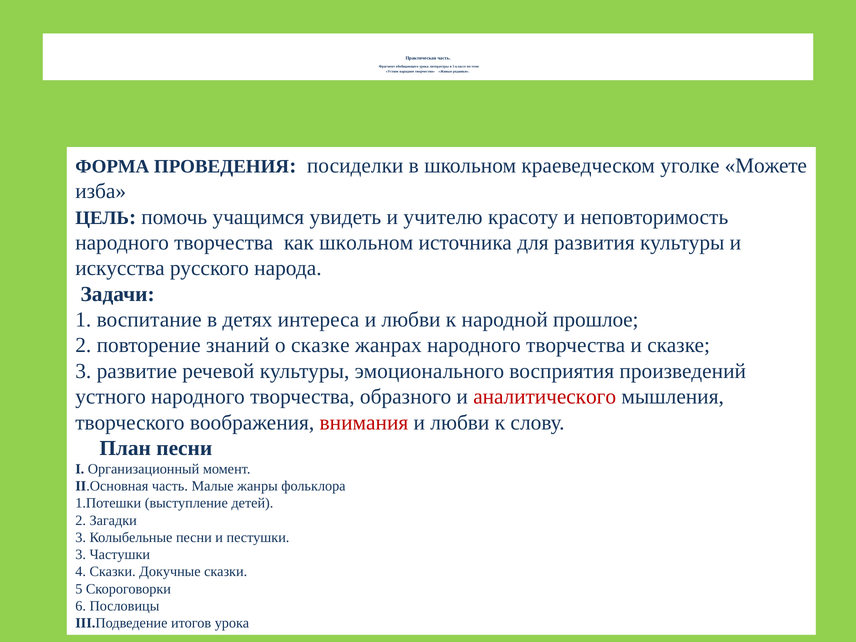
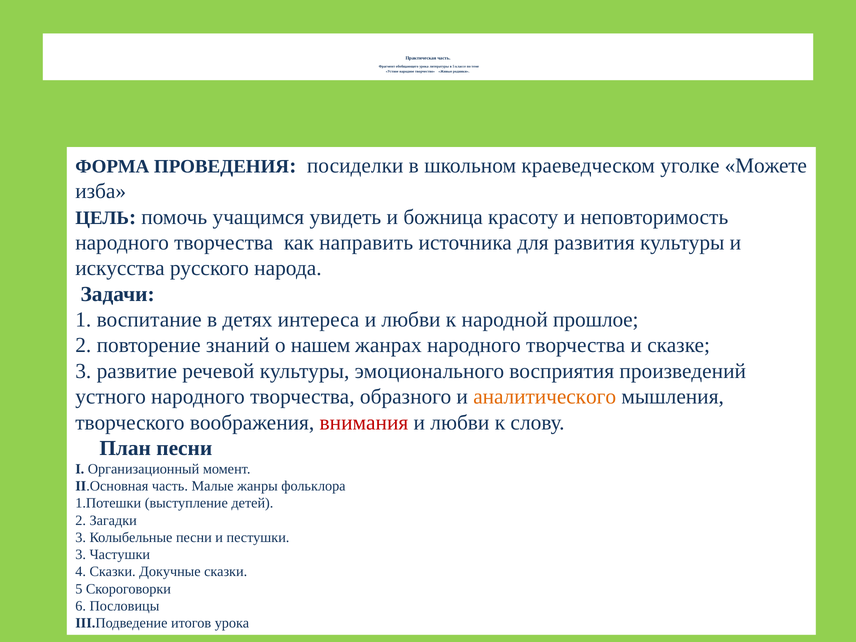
учителю: учителю -> божница (443, 217)
как школьном: школьном -> направить (366, 243)
о сказке: сказке -> нашем (321, 345)
аналитического colour: red -> orange (545, 397)
